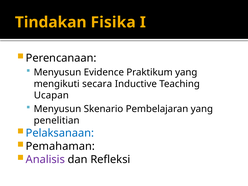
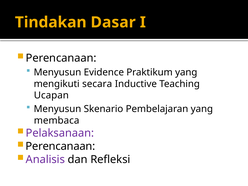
Fisika: Fisika -> Dasar (113, 22)
penelitian: penelitian -> membaca (57, 121)
Pelaksanaan colour: blue -> purple (60, 133)
Pemahaman: Pemahaman -> Perencanaan (60, 146)
